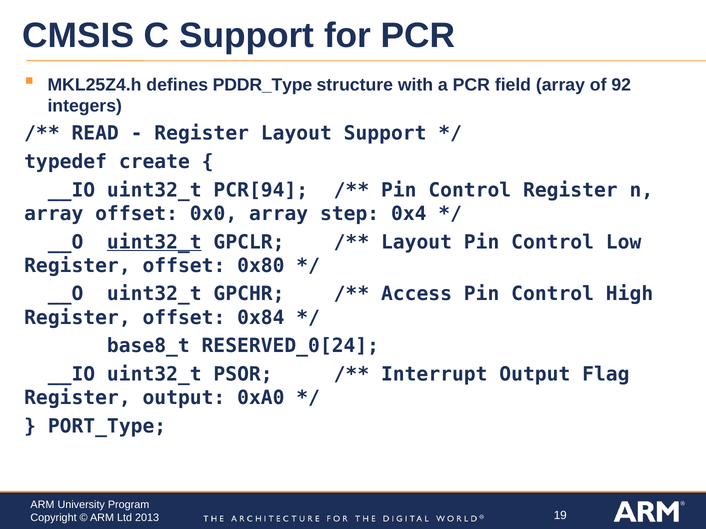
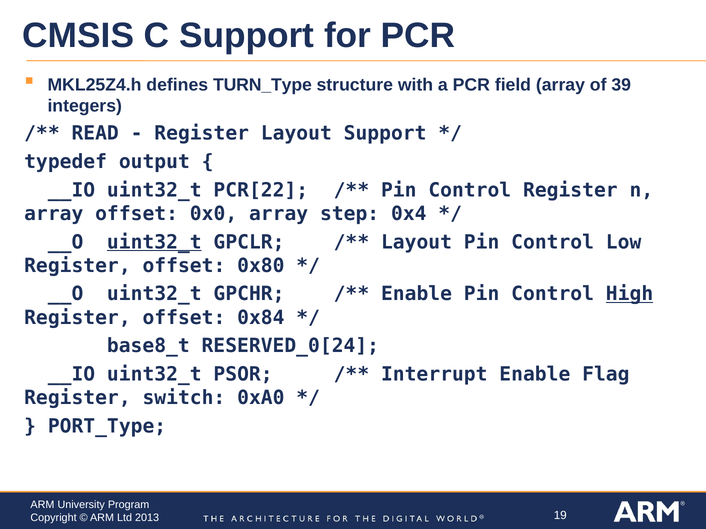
PDDR_Type: PDDR_Type -> TURN_Type (262, 85)
92: 92 -> 39 (621, 85)
create: create -> output (154, 162)
PCR[94: PCR[94 -> PCR[22 (261, 190)
Access: Access -> Enable (417, 294)
High underline: none -> present (630, 294)
Interrupt Output: Output -> Enable (535, 375)
Register output: output -> switch (184, 398)
